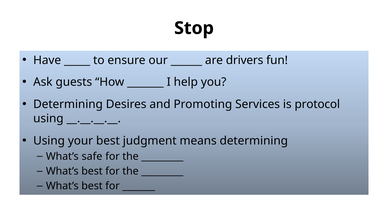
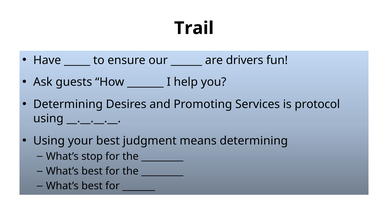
Stop: Stop -> Trail (194, 28)
safe: safe -> stop (92, 156)
